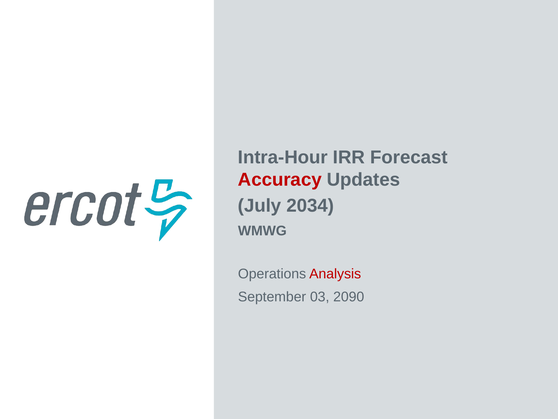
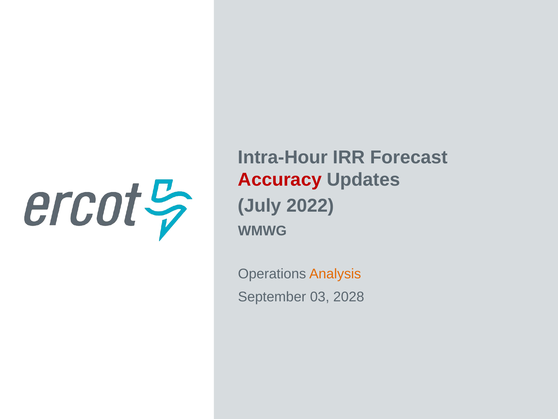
2034: 2034 -> 2022 (310, 206)
Analysis colour: red -> orange (335, 273)
2090: 2090 -> 2028 (349, 296)
